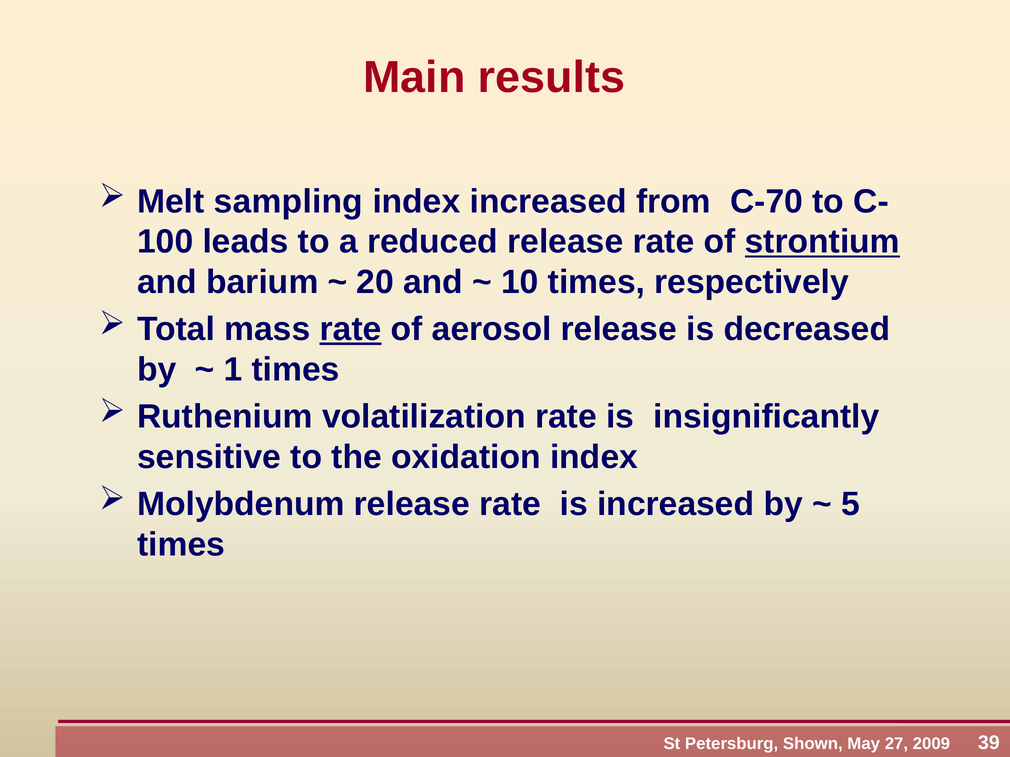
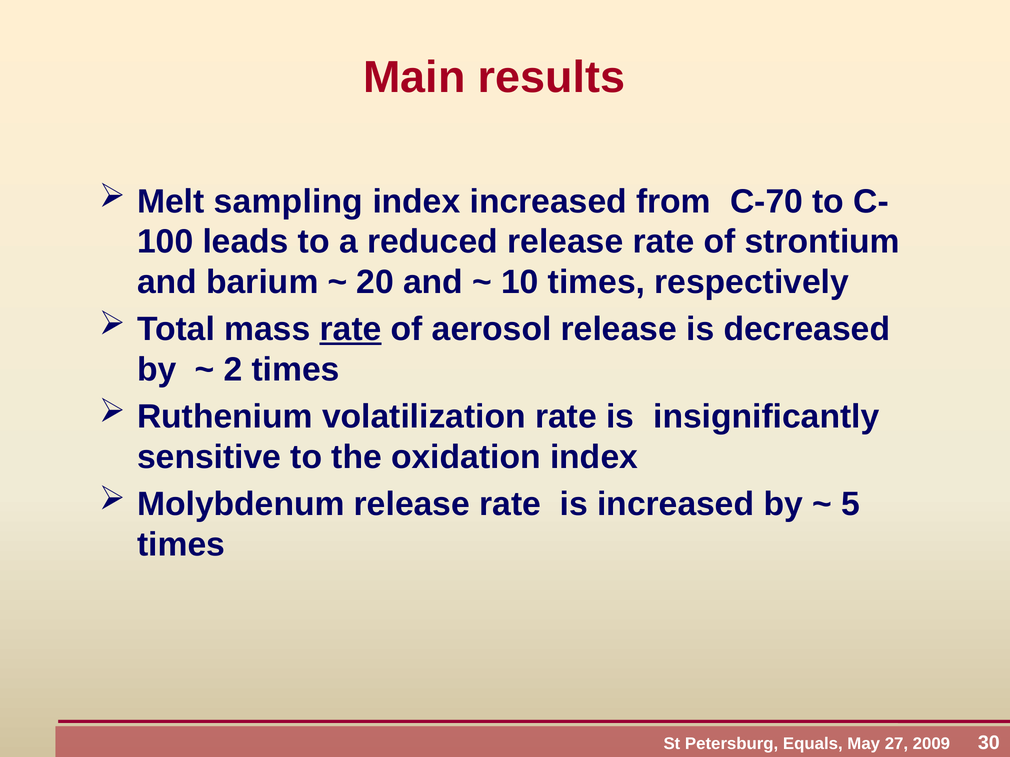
strontium underline: present -> none (822, 242)
1: 1 -> 2 (233, 370)
Shown: Shown -> Equals (813, 744)
39: 39 -> 30 (989, 743)
